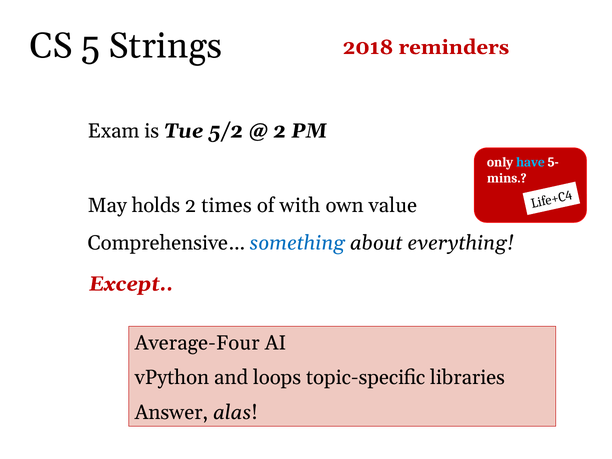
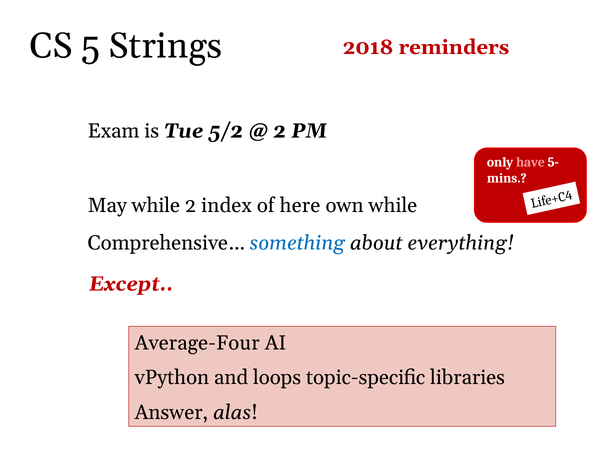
have colour: light blue -> pink (530, 162)
May holds: holds -> while (156, 206)
times: times -> index (227, 206)
with: with -> here (300, 206)
own value: value -> while (393, 206)
